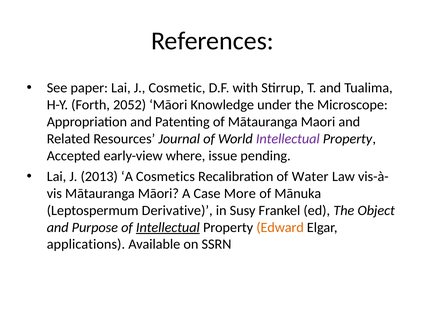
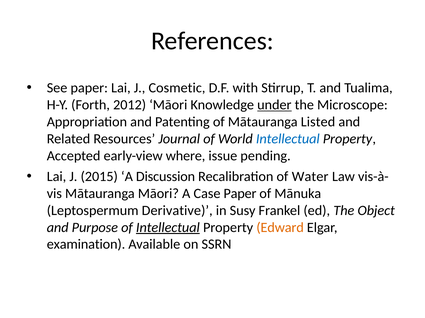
2052: 2052 -> 2012 (130, 105)
under underline: none -> present (274, 105)
Maori: Maori -> Listed (318, 122)
Intellectual colour: purple -> blue (288, 139)
2013: 2013 -> 2015 (99, 177)
Cosmetics: Cosmetics -> Discussion (166, 177)
Case More: More -> Paper (240, 194)
applications: applications -> examination (86, 245)
